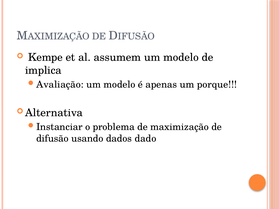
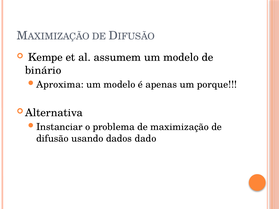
implica: implica -> binário (43, 70)
Avaliação: Avaliação -> Aproxima (60, 85)
